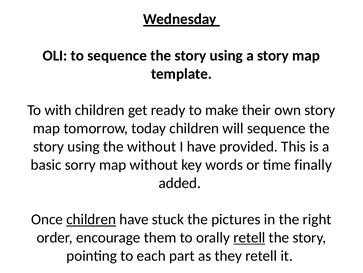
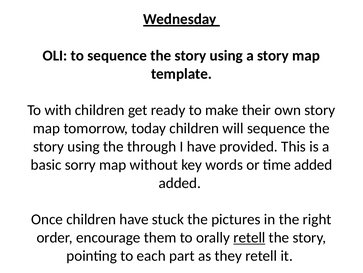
the without: without -> through (152, 146)
time finally: finally -> added (313, 164)
children underline: present -> none (91, 219)
